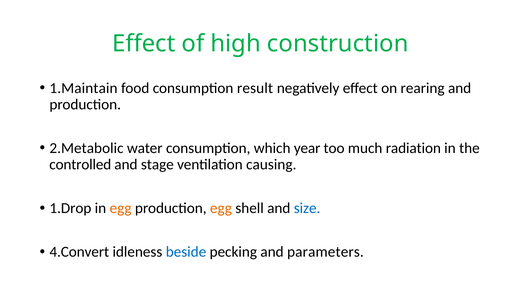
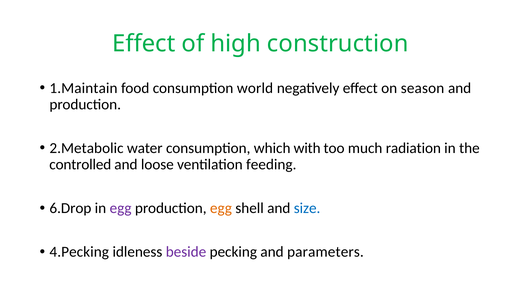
result: result -> world (255, 88)
rearing: rearing -> season (423, 88)
year: year -> with (307, 148)
stage: stage -> loose (157, 165)
causing: causing -> feeding (271, 165)
1.Drop: 1.Drop -> 6.Drop (70, 208)
egg colour: orange -> purple (121, 208)
4.Convert: 4.Convert -> 4.Pecking (79, 252)
beside colour: blue -> purple (186, 252)
